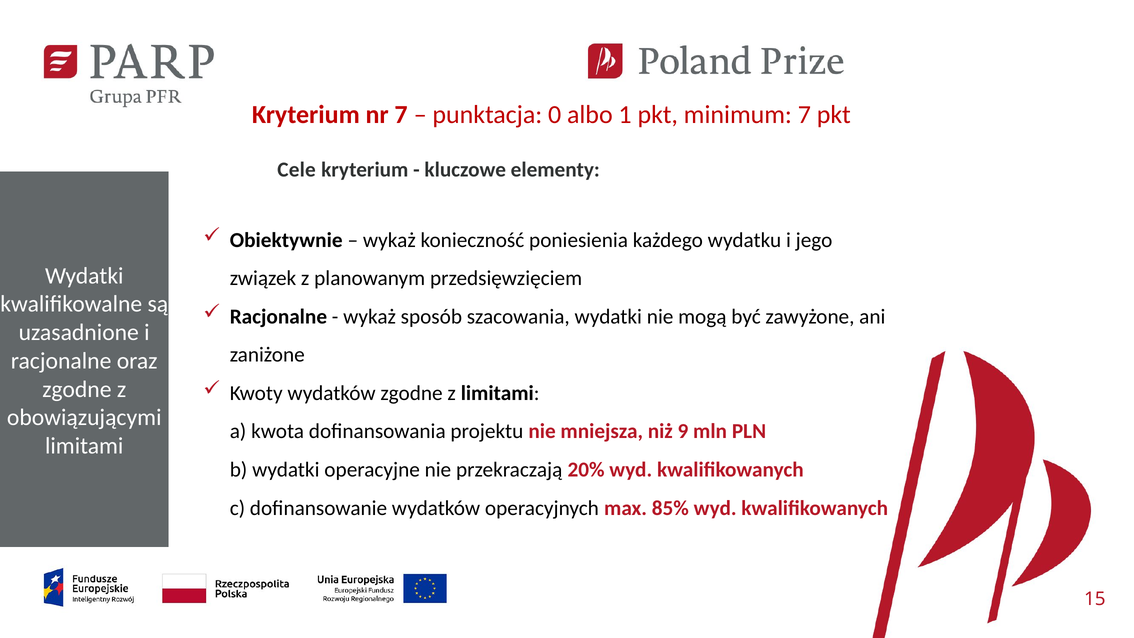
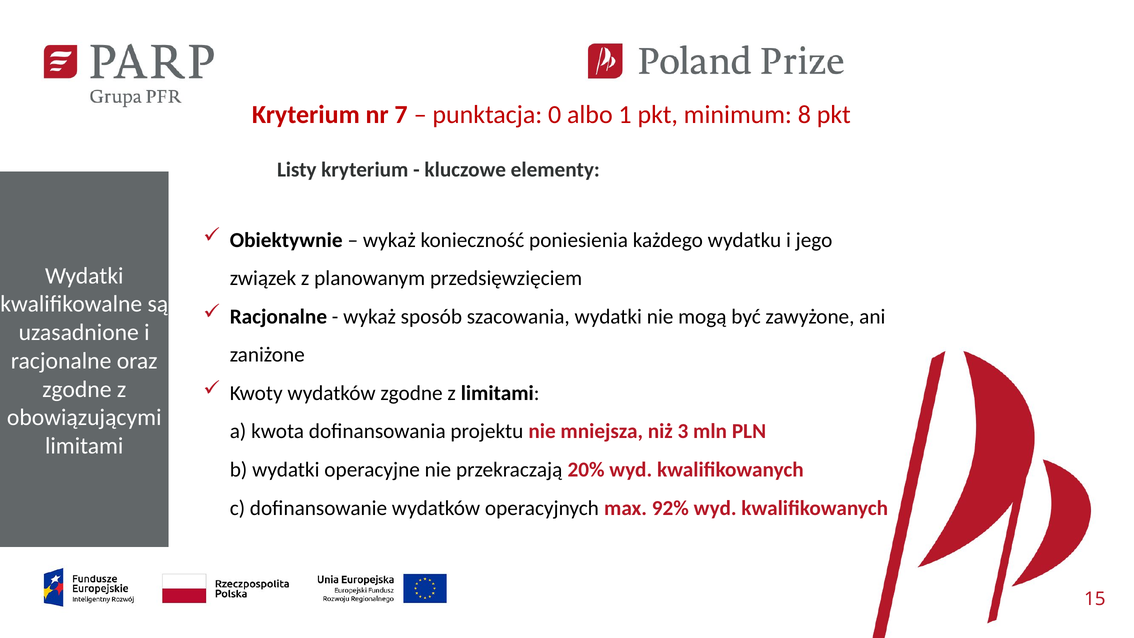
minimum 7: 7 -> 8 (804, 115)
Cele: Cele -> Listy (297, 170)
9: 9 -> 3 (683, 431)
85%: 85% -> 92% (670, 508)
